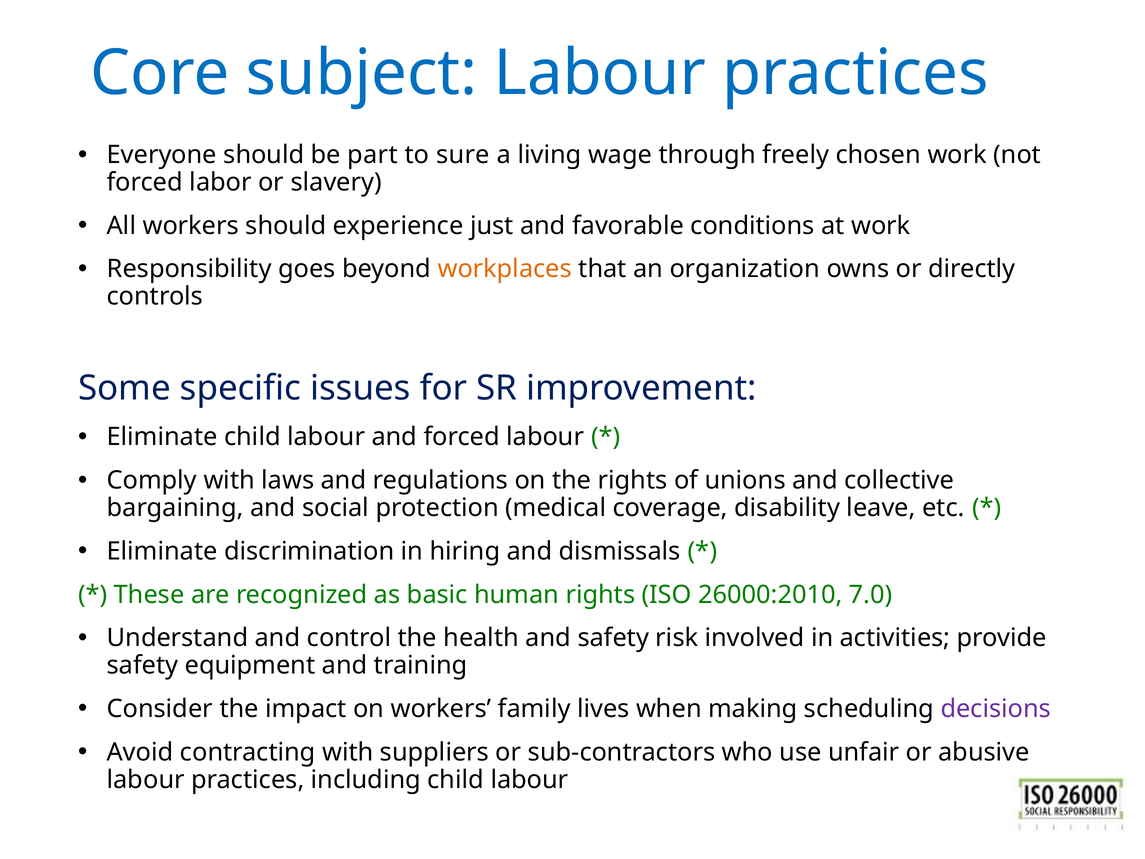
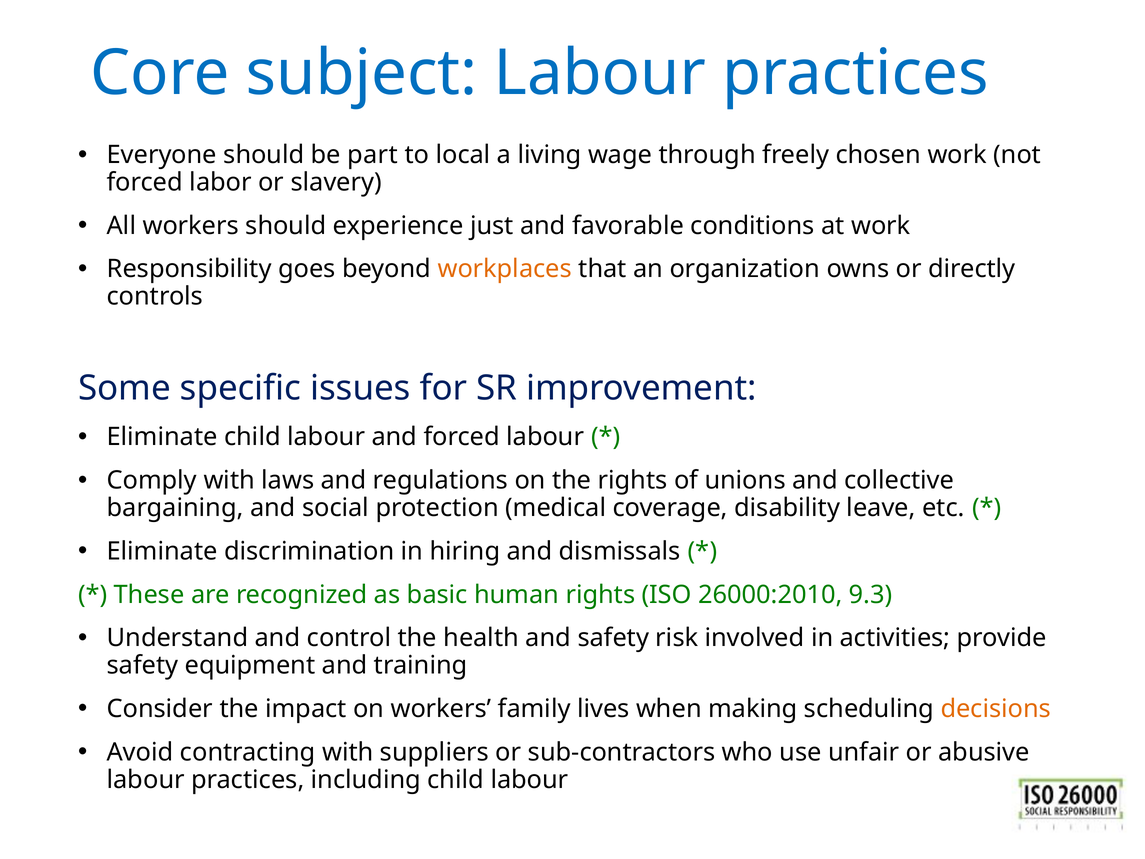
sure: sure -> local (463, 155)
7.0: 7.0 -> 9.3 (871, 594)
decisions colour: purple -> orange (996, 709)
